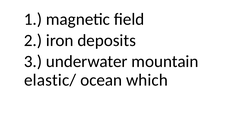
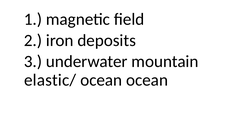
ocean which: which -> ocean (147, 80)
